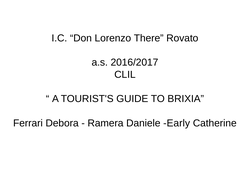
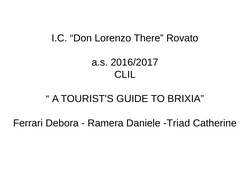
Early: Early -> Triad (177, 123)
